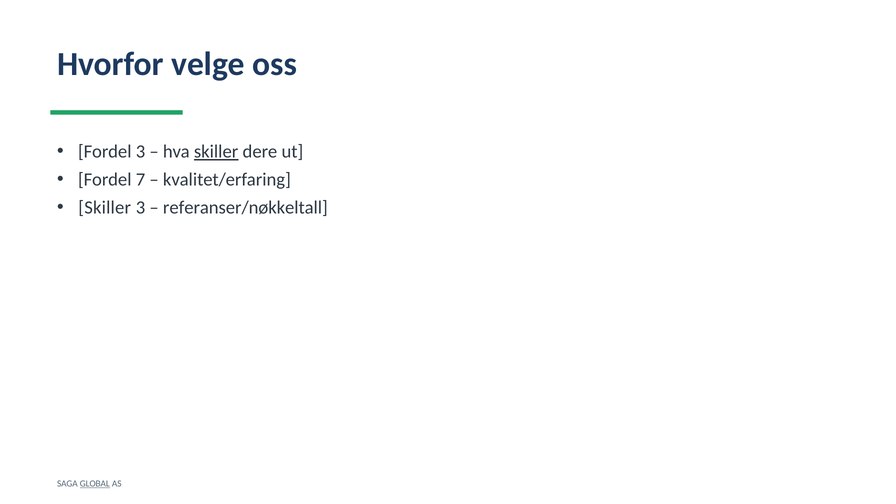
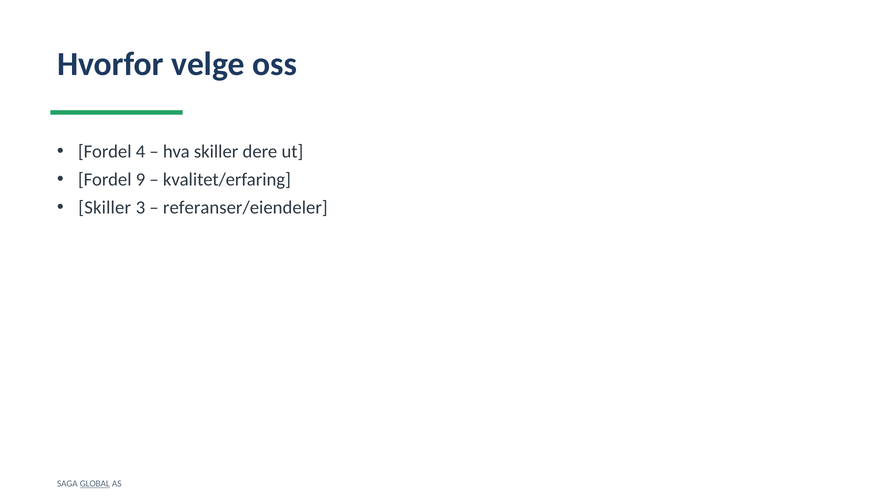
Fordel 3: 3 -> 4 (141, 152)
skiller underline: present -> none (216, 152)
7: 7 -> 9 (141, 180)
referanser/nøkkeltall: referanser/nøkkeltall -> referanser/eiendeler (245, 208)
